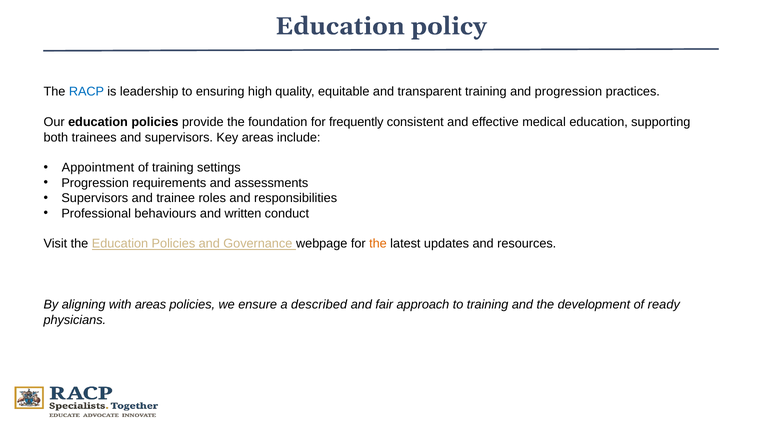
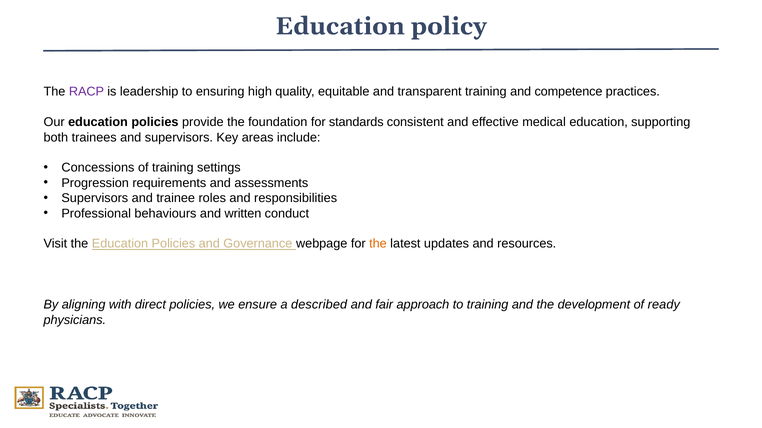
RACP colour: blue -> purple (86, 92)
and progression: progression -> competence (569, 92)
frequently: frequently -> standards (356, 122)
Appointment: Appointment -> Concessions (98, 168)
with areas: areas -> direct (150, 305)
